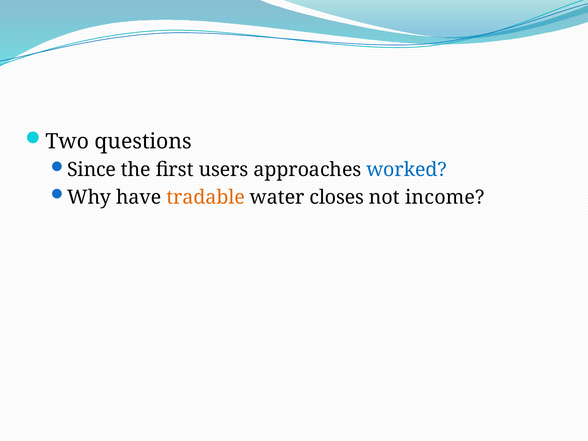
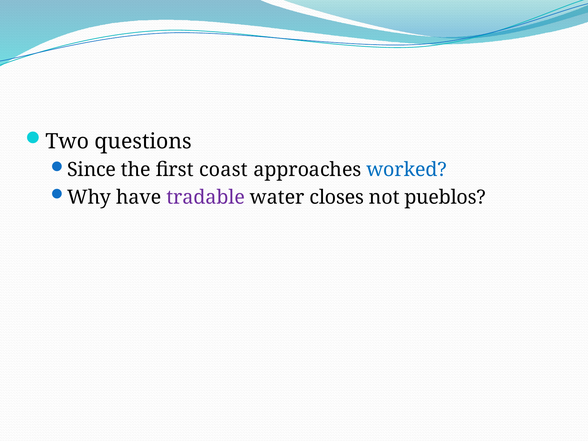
users: users -> coast (223, 170)
tradable colour: orange -> purple (206, 197)
income: income -> pueblos (445, 197)
